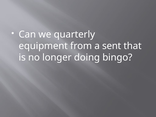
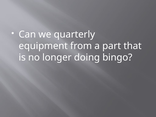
sent: sent -> part (112, 46)
